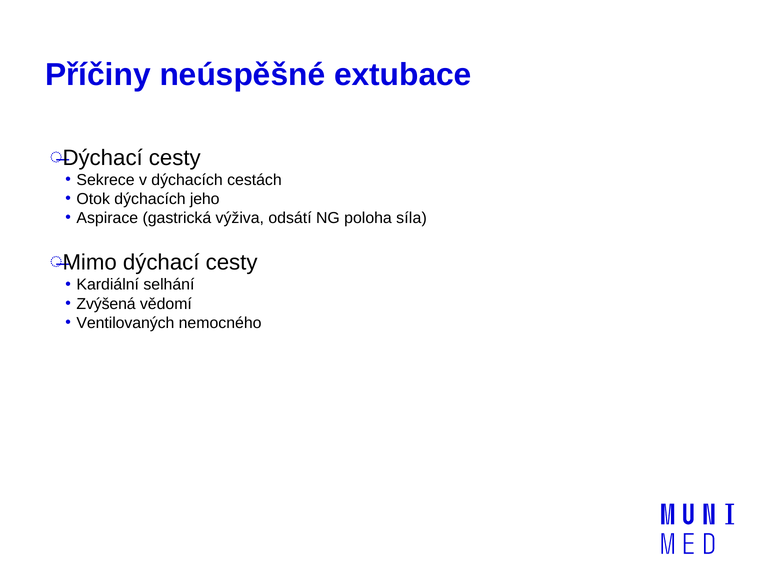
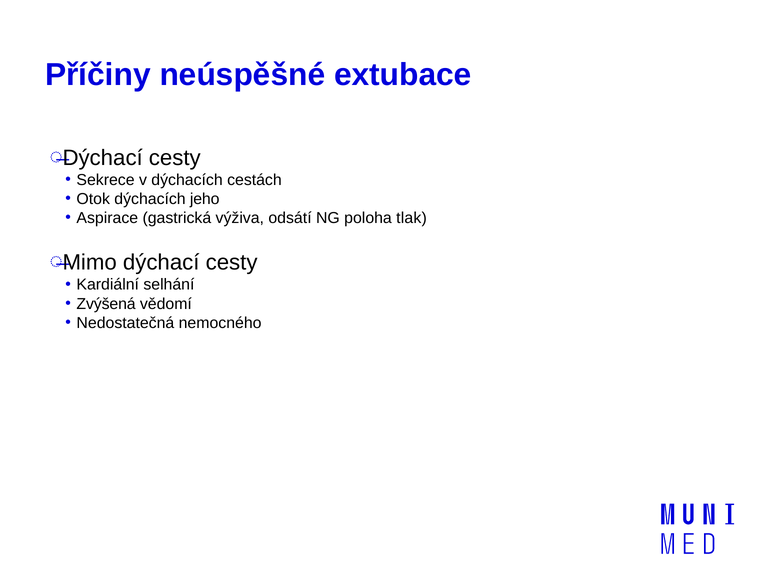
síla: síla -> tlak (412, 218)
Ventilovaných: Ventilovaných -> Nedostatečná (125, 323)
